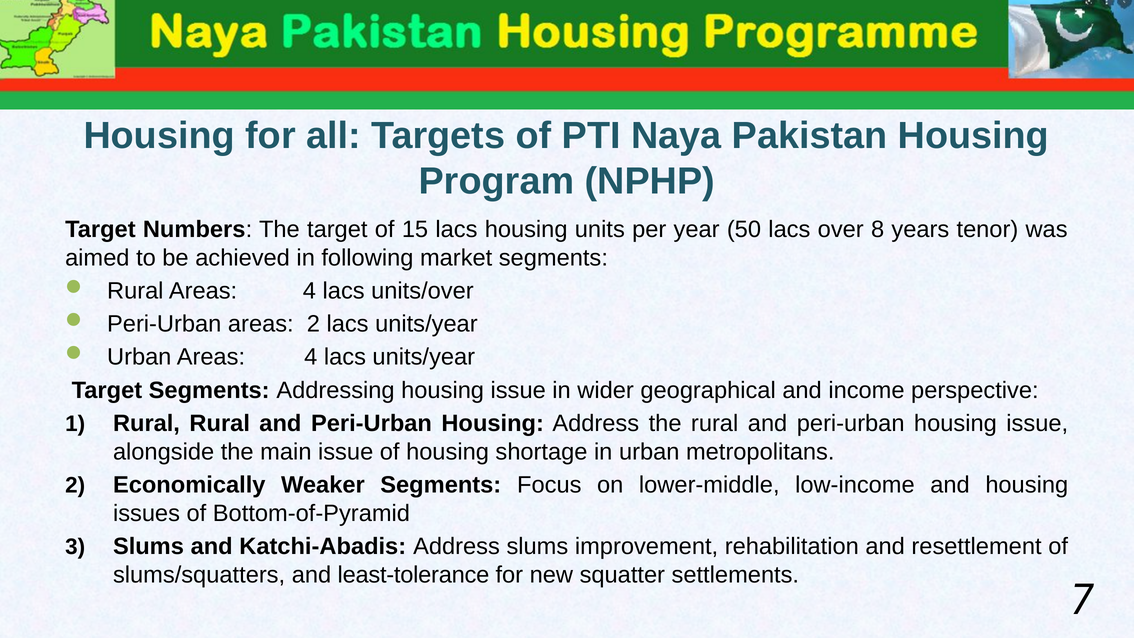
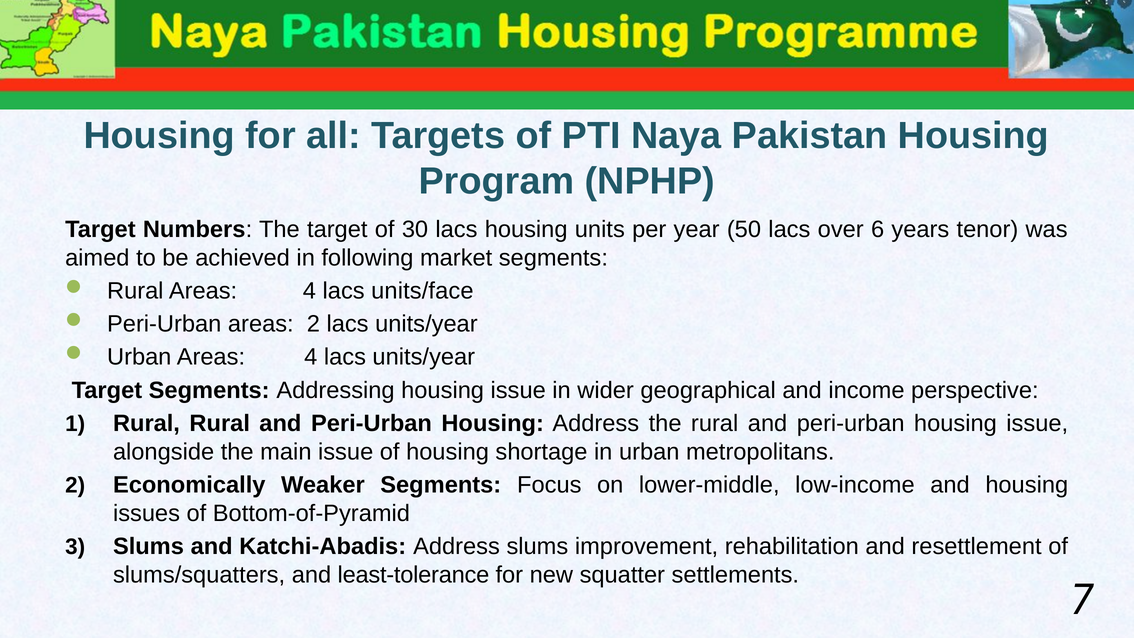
15: 15 -> 30 (415, 229)
8: 8 -> 6 (878, 229)
units/over: units/over -> units/face (422, 291)
